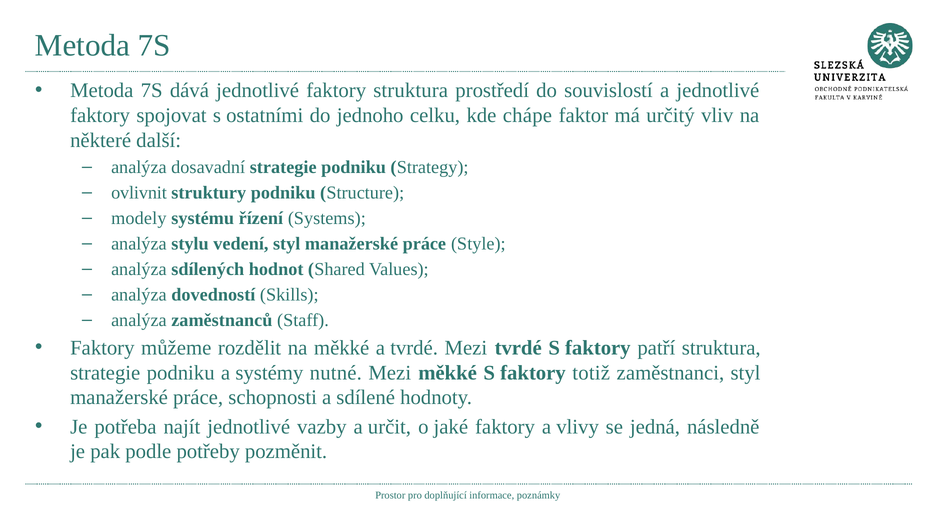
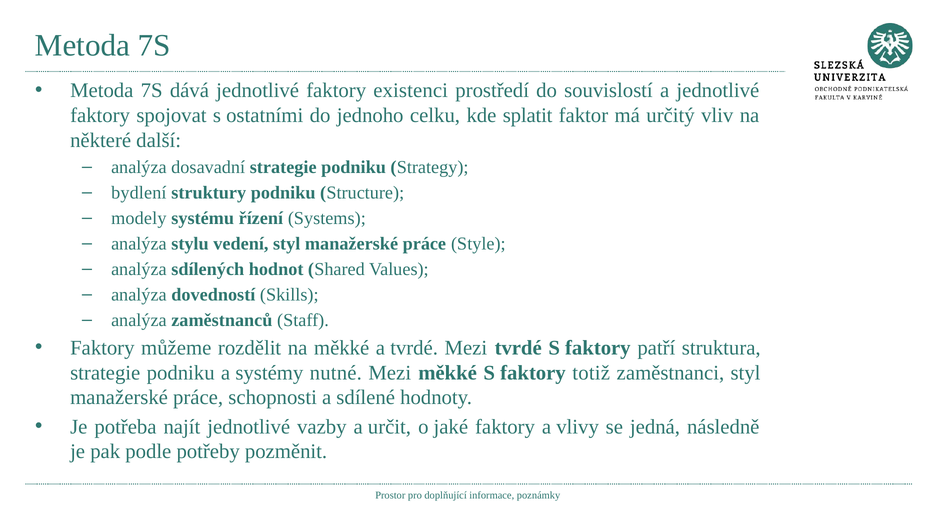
faktory struktura: struktura -> existenci (411, 91)
chápe: chápe -> splatit (528, 116)
ovlivnit: ovlivnit -> bydlení (139, 193)
